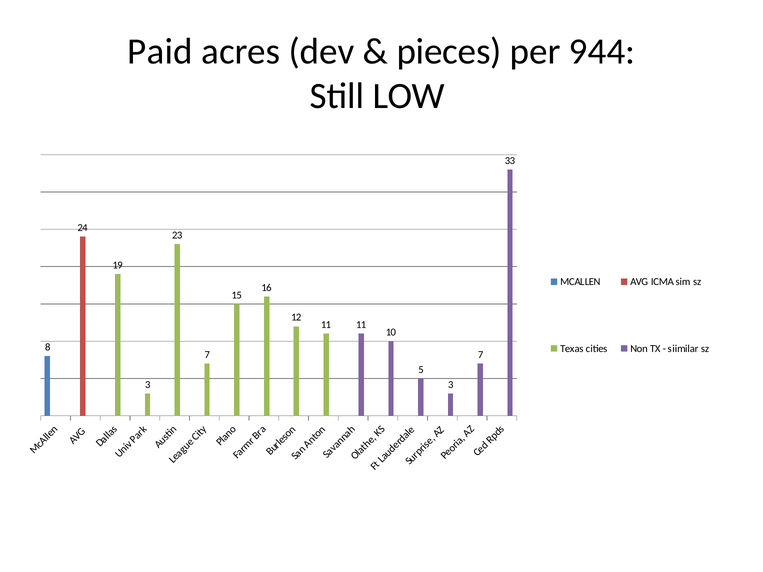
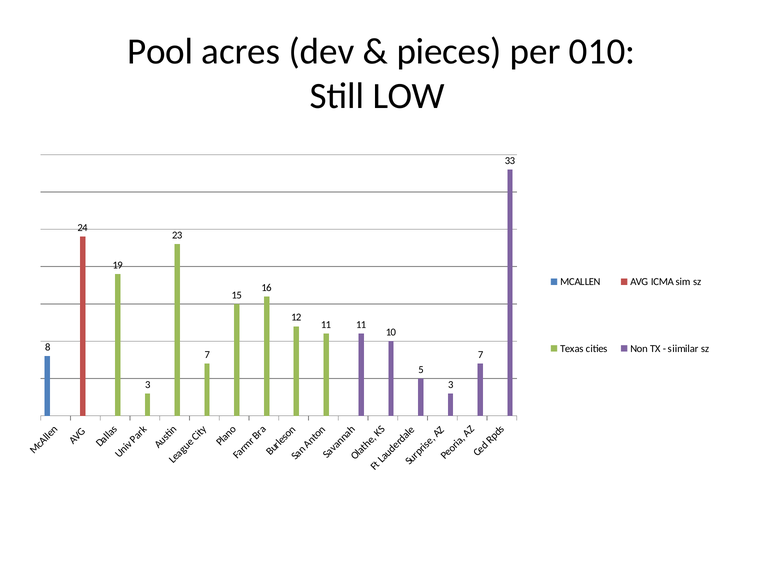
Paid: Paid -> Pool (160, 52)
944: 944 -> 010 (602, 52)
